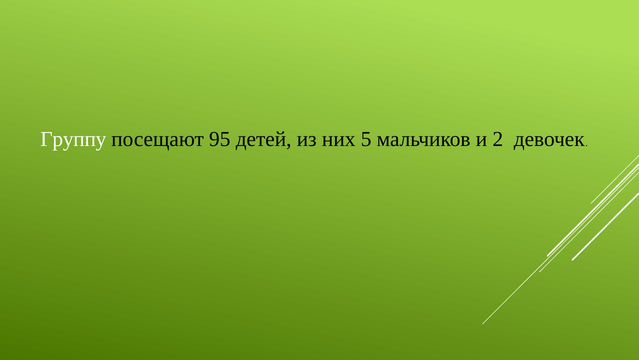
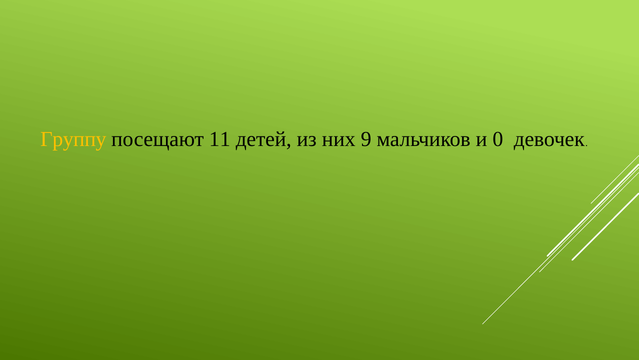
Группу colour: white -> yellow (73, 139)
95: 95 -> 11 (220, 139)
5: 5 -> 9 (366, 139)
2: 2 -> 0 (498, 139)
